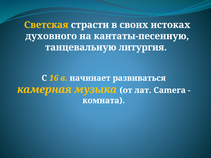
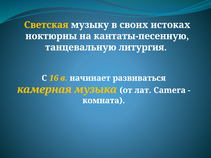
страсти: страсти -> музыку (90, 25)
духовного: духовного -> ноктюрны (51, 36)
